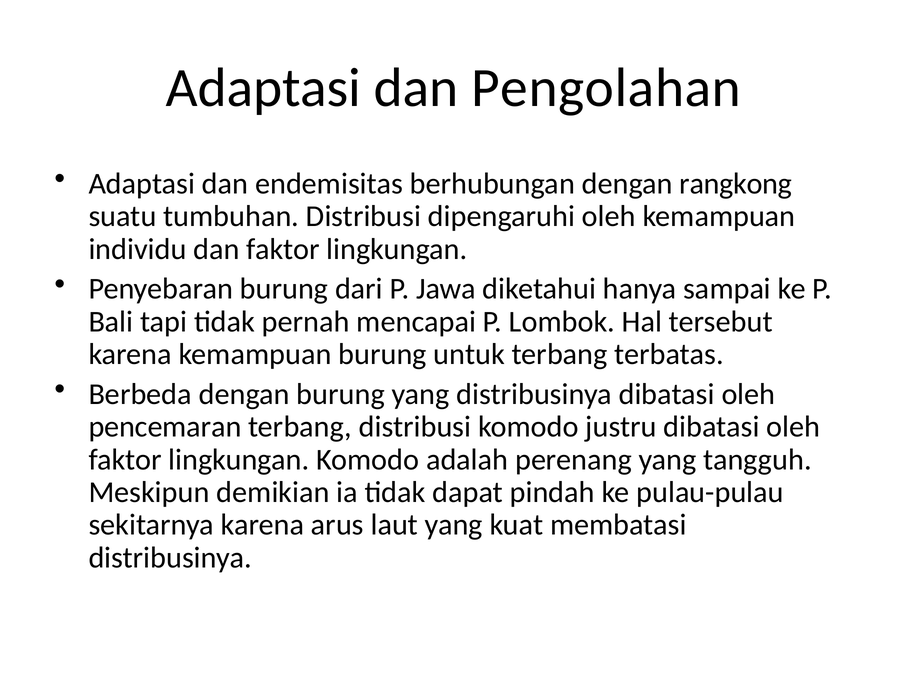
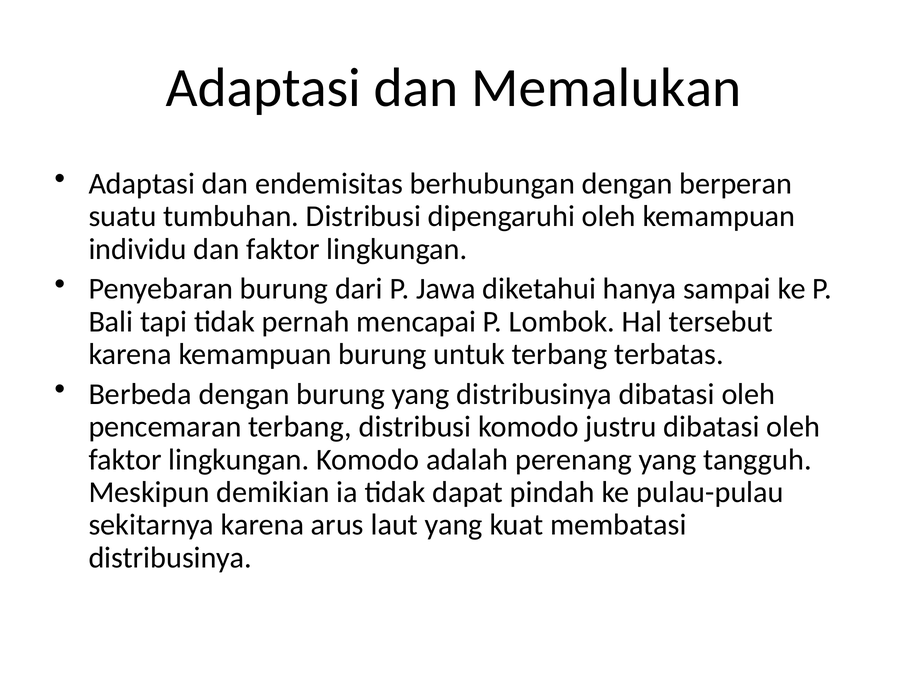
Pengolahan: Pengolahan -> Memalukan (606, 88)
rangkong: rangkong -> berperan (736, 184)
